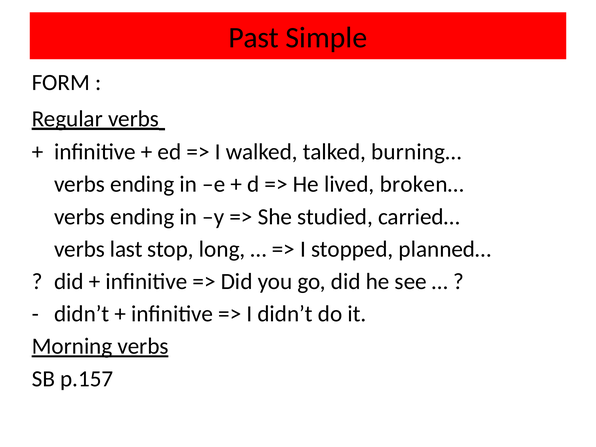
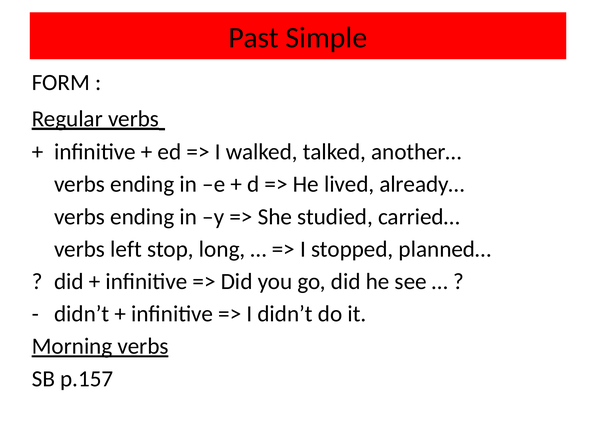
burning…: burning… -> another… (416, 152)
broken…: broken… -> already… (422, 184)
last: last -> left (126, 249)
